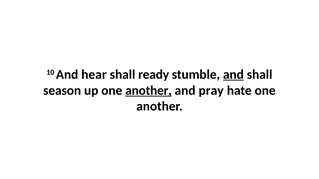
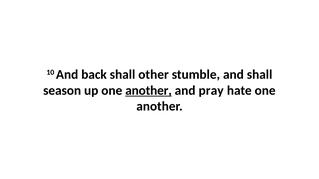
hear: hear -> back (94, 75)
ready: ready -> other (154, 75)
and underline: present -> none (233, 75)
